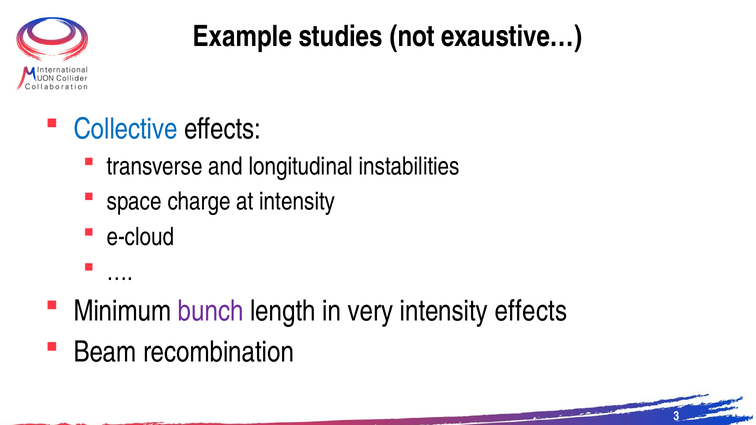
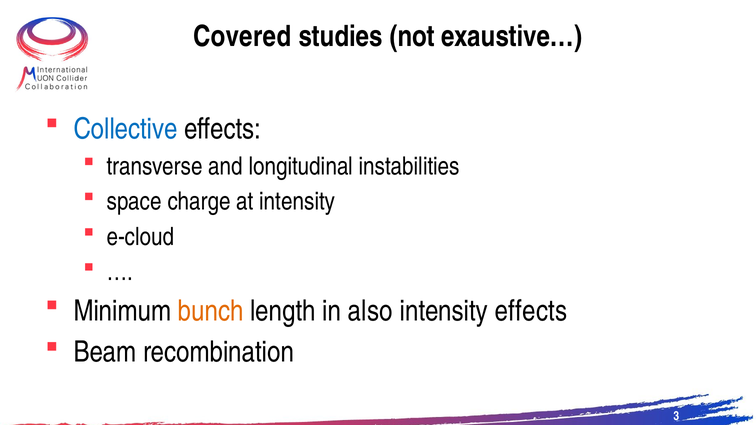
Example: Example -> Covered (242, 37)
bunch colour: purple -> orange (211, 311)
very: very -> also (370, 311)
